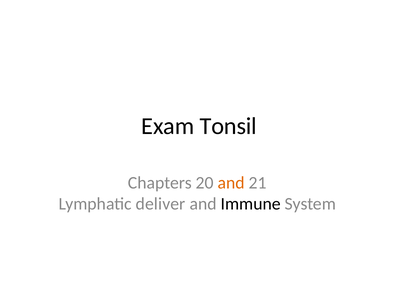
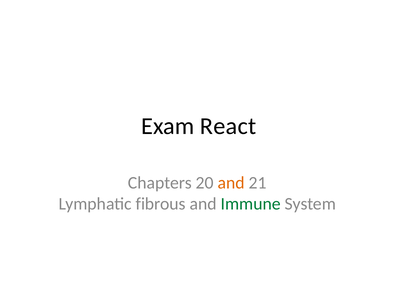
Tonsil: Tonsil -> React (228, 126)
deliver: deliver -> fibrous (161, 204)
Immune colour: black -> green (251, 204)
